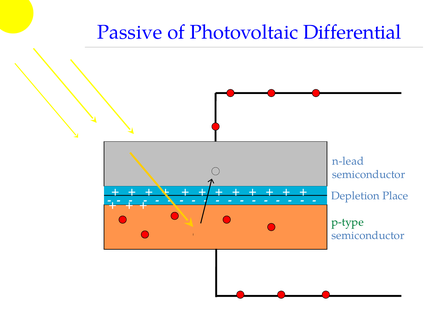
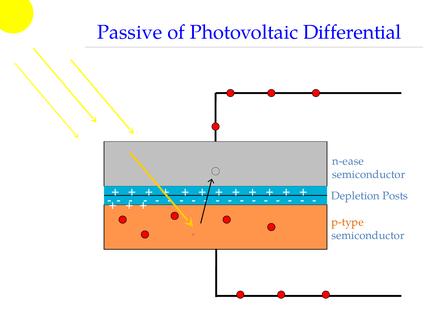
n-lead: n-lead -> n-ease (348, 161)
Place: Place -> Posts (395, 195)
p-type colour: green -> orange (348, 222)
